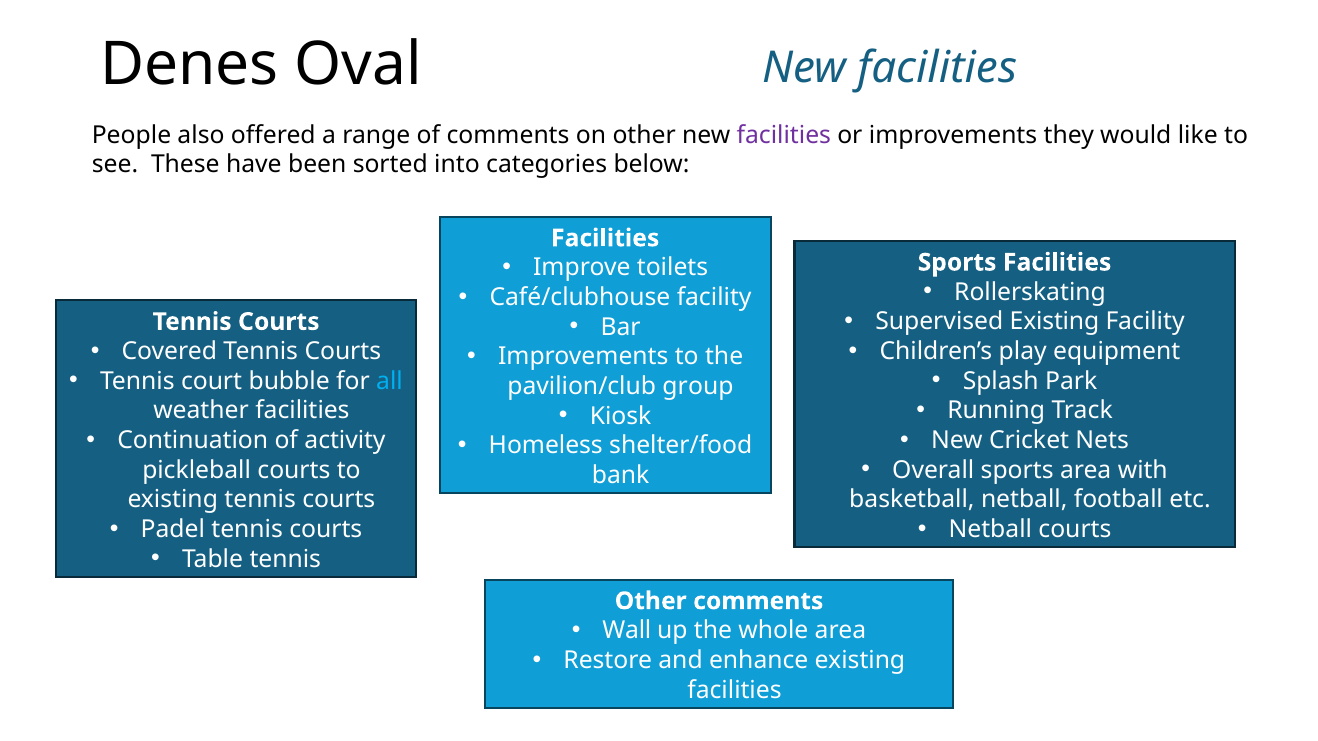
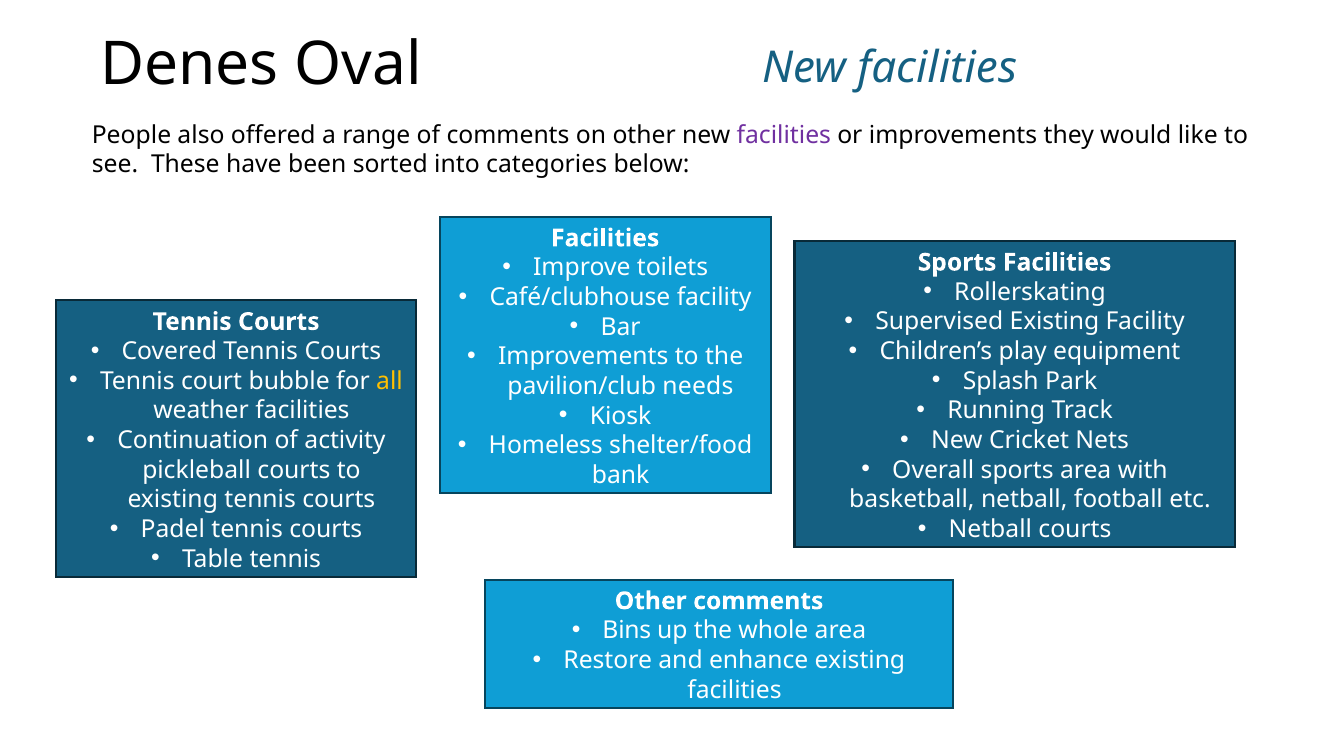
all colour: light blue -> yellow (389, 381)
group: group -> needs (698, 387)
Wall: Wall -> Bins (627, 631)
